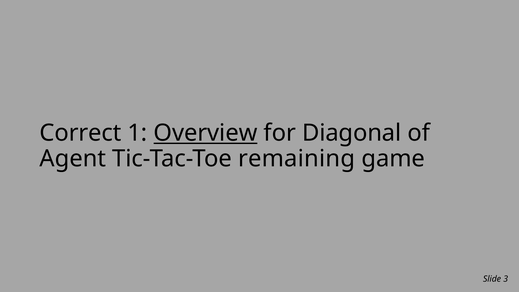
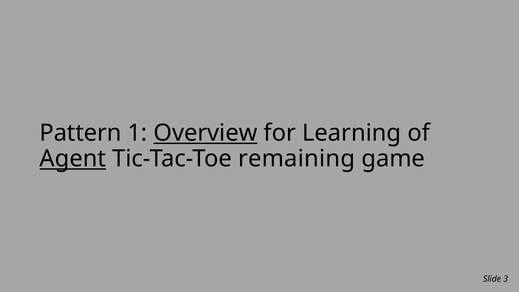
Correct: Correct -> Pattern (80, 133)
Diagonal: Diagonal -> Learning (352, 133)
Agent underline: none -> present (73, 159)
